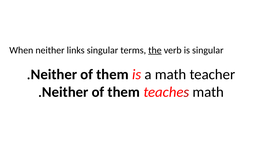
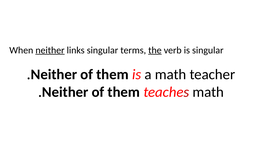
neither underline: none -> present (50, 50)
